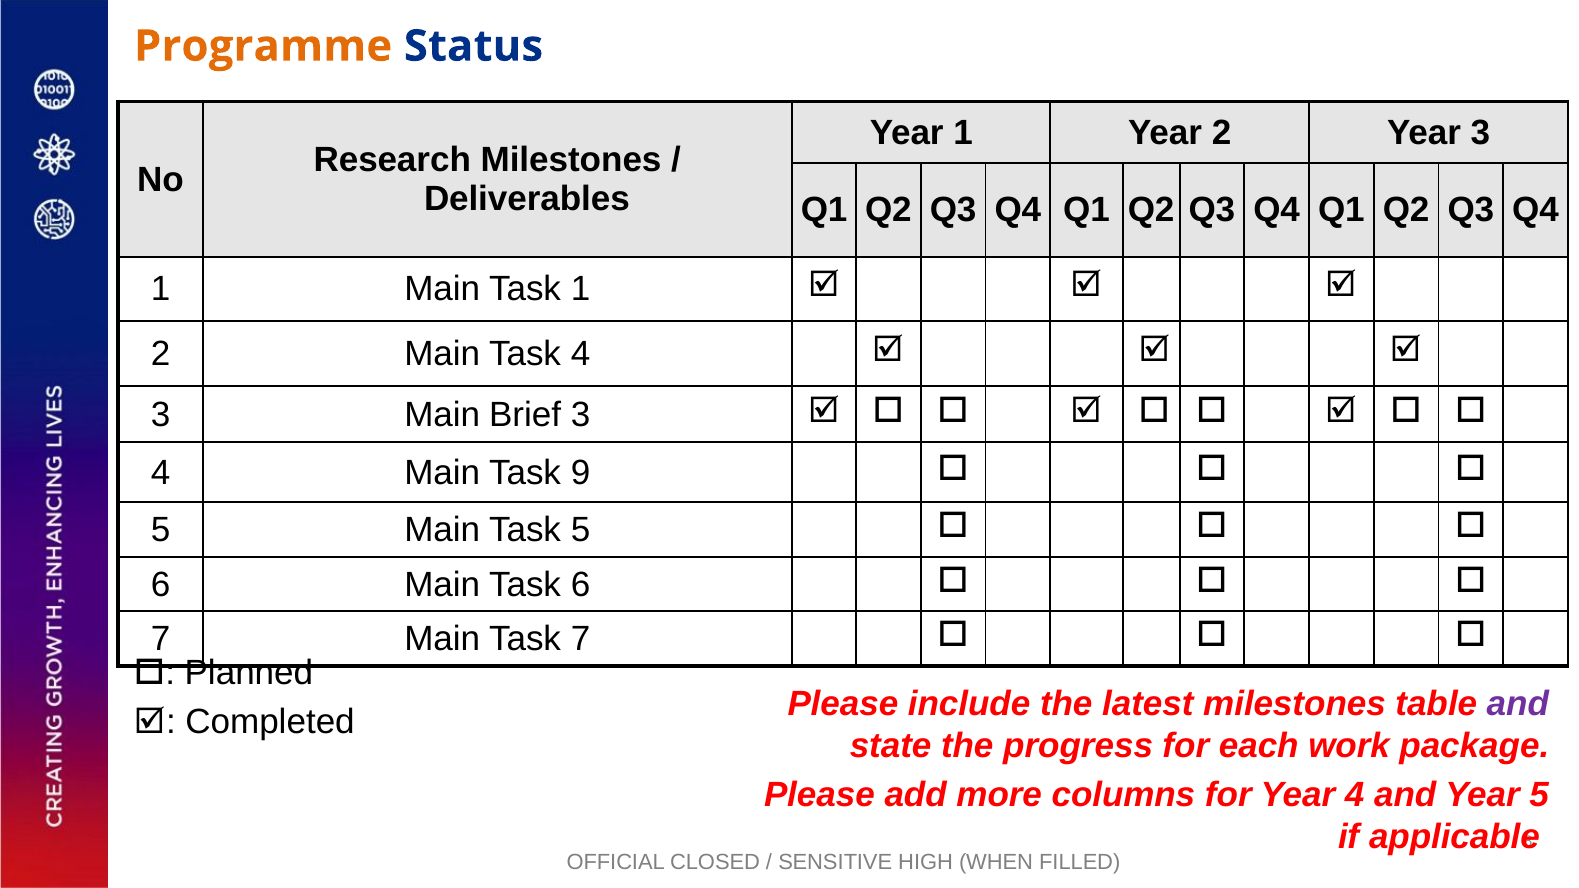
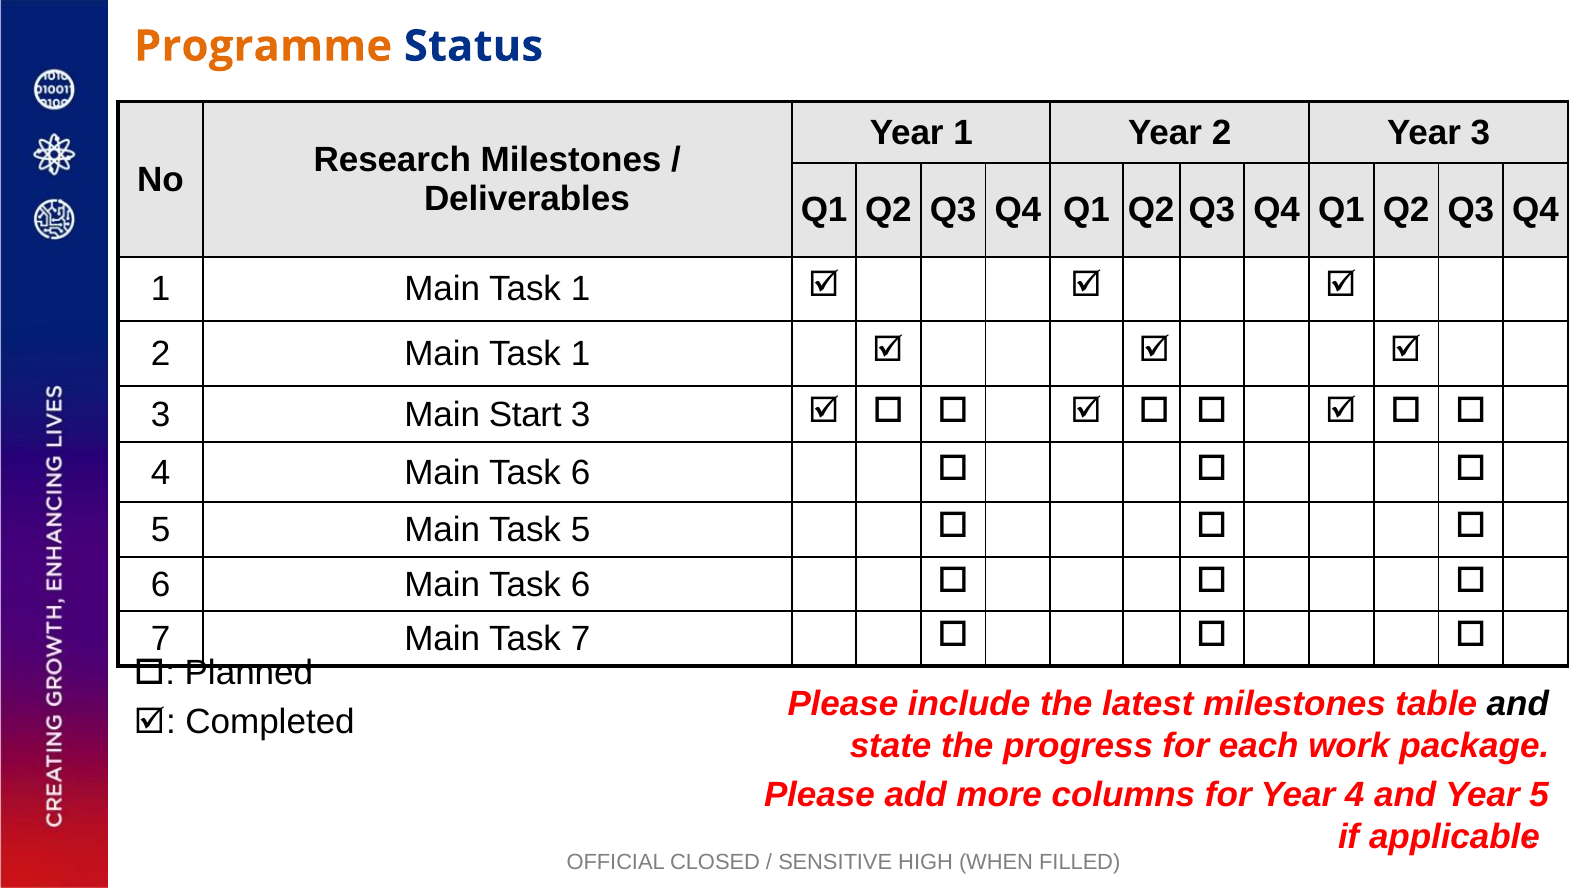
2 Main Task 4: 4 -> 1 (581, 354)
Brief: Brief -> Start (525, 415)
4 Main Task 9: 9 -> 6 (581, 473)
and colour: purple -> black (1518, 704)
